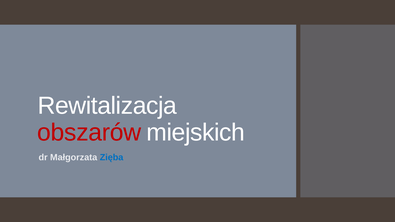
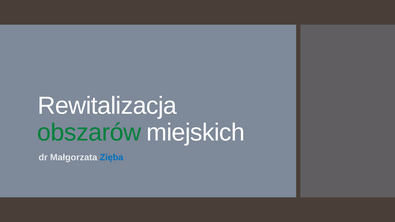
obszarów colour: red -> green (89, 133)
